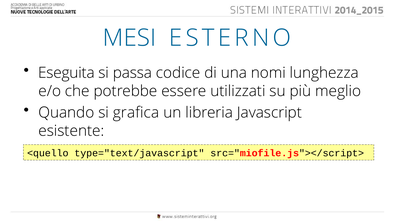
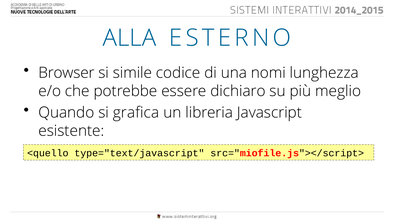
MESI: MESI -> ALLA (129, 38)
Eseguita: Eseguita -> Browser (66, 73)
passa: passa -> simile (132, 73)
utilizzati: utilizzati -> dichiaro (238, 91)
